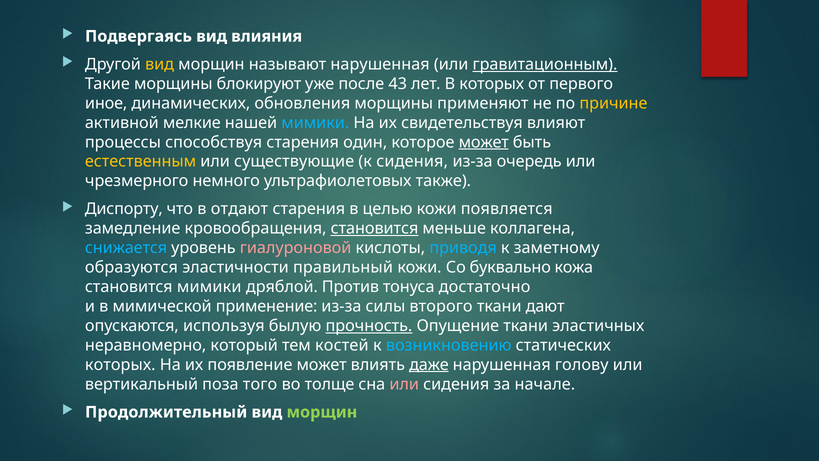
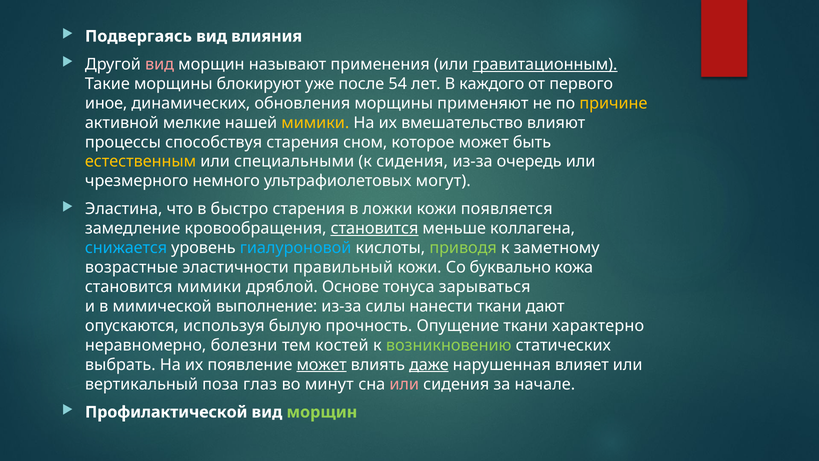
вид colour: yellow -> pink (160, 64)
называют нарушенная: нарушенная -> применения (380, 64)
43: 43 -> 54 (398, 84)
В которых: которых -> каждого (492, 84)
мимики colour: light blue -> yellow (315, 123)
свидетельствуя: свидетельствуя -> вмешательство (462, 123)
один: один -> сном (365, 142)
может underline: present -> none (484, 142)
существующие: существующие -> специальными (294, 162)
также: также -> могут (443, 181)
Диспорту: Диспорту -> Эластина (124, 209)
отдают: отдают -> быстро (239, 209)
целью: целью -> ложки (388, 209)
гиалуроновой colour: pink -> light blue (296, 248)
приводя colour: light blue -> light green (463, 248)
образуются: образуются -> возрастные (131, 267)
Против: Против -> Основе (350, 287)
достаточно: достаточно -> зарываться (485, 287)
применение: применение -> выполнение (267, 306)
второго: второго -> нанести (441, 306)
прочность underline: present -> none (369, 326)
эластичных: эластичных -> характерно (598, 326)
который: который -> болезни (244, 345)
возникновению colour: light blue -> light green (449, 345)
которых: которых -> выбрать (120, 364)
может underline: none -> present (322, 364)
голову: голову -> влияет (582, 364)
того: того -> глаз (260, 384)
толще: толще -> минут (329, 384)
Продолжительный: Продолжительный -> Профилактической (166, 412)
